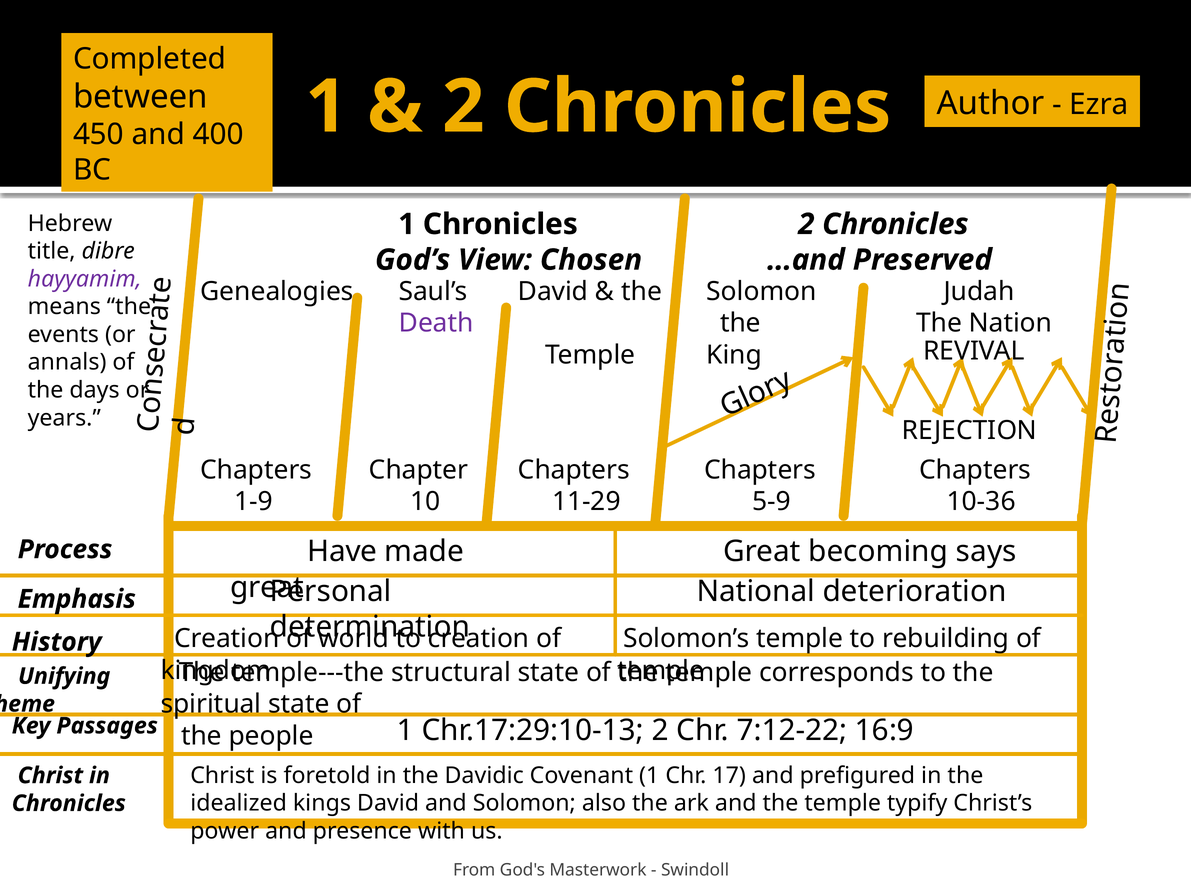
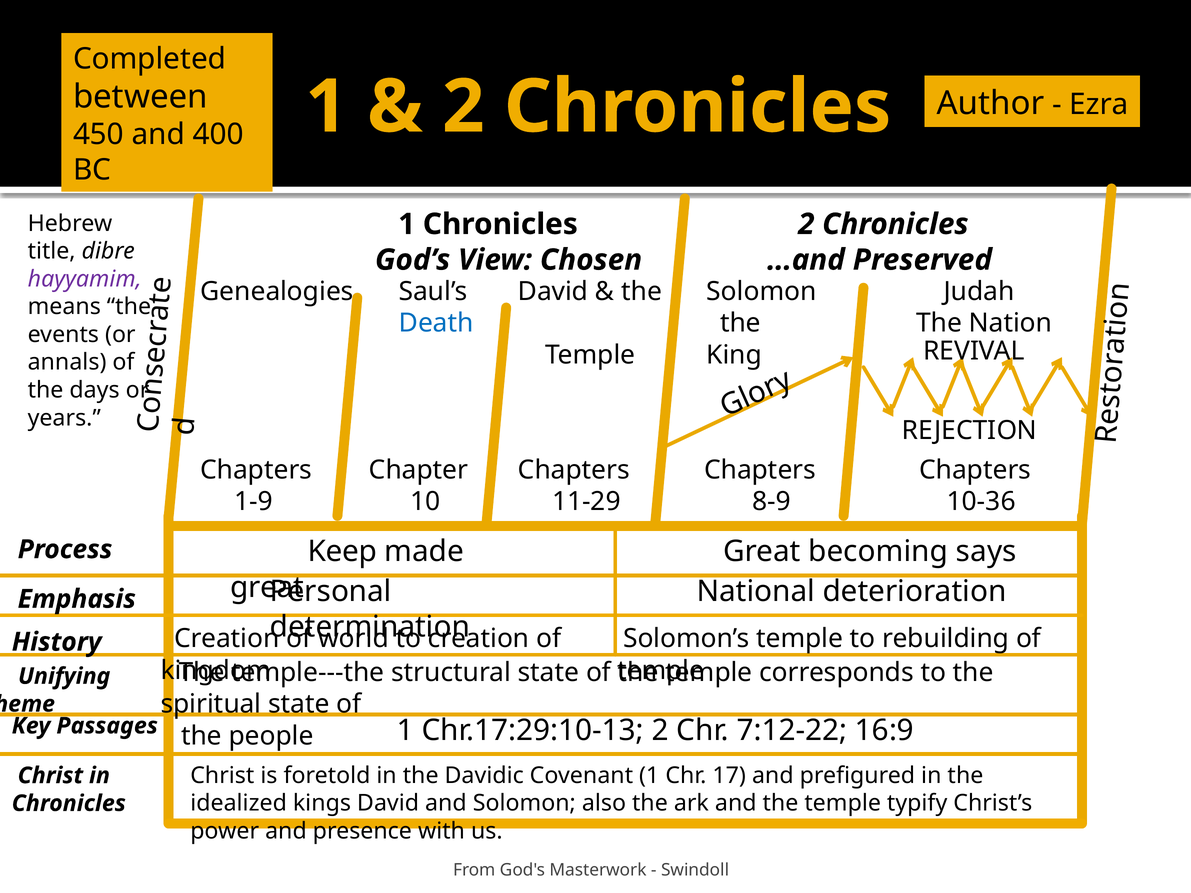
Death colour: purple -> blue (436, 323)
5-9: 5-9 -> 8-9 (771, 502)
Have: Have -> Keep (342, 552)
